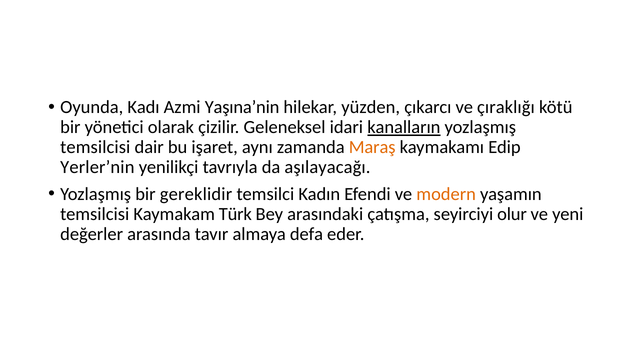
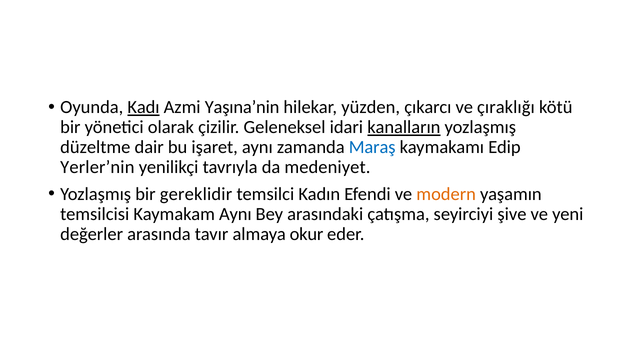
Kadı underline: none -> present (143, 107)
temsilcisi: temsilcisi -> düzeltme (95, 147)
Maraş colour: orange -> blue (372, 147)
aşılayacağı: aşılayacağı -> medeniyet (327, 167)
Kaymakam Türk: Türk -> Aynı (235, 214)
olur: olur -> şive (512, 214)
defa: defa -> okur (307, 234)
